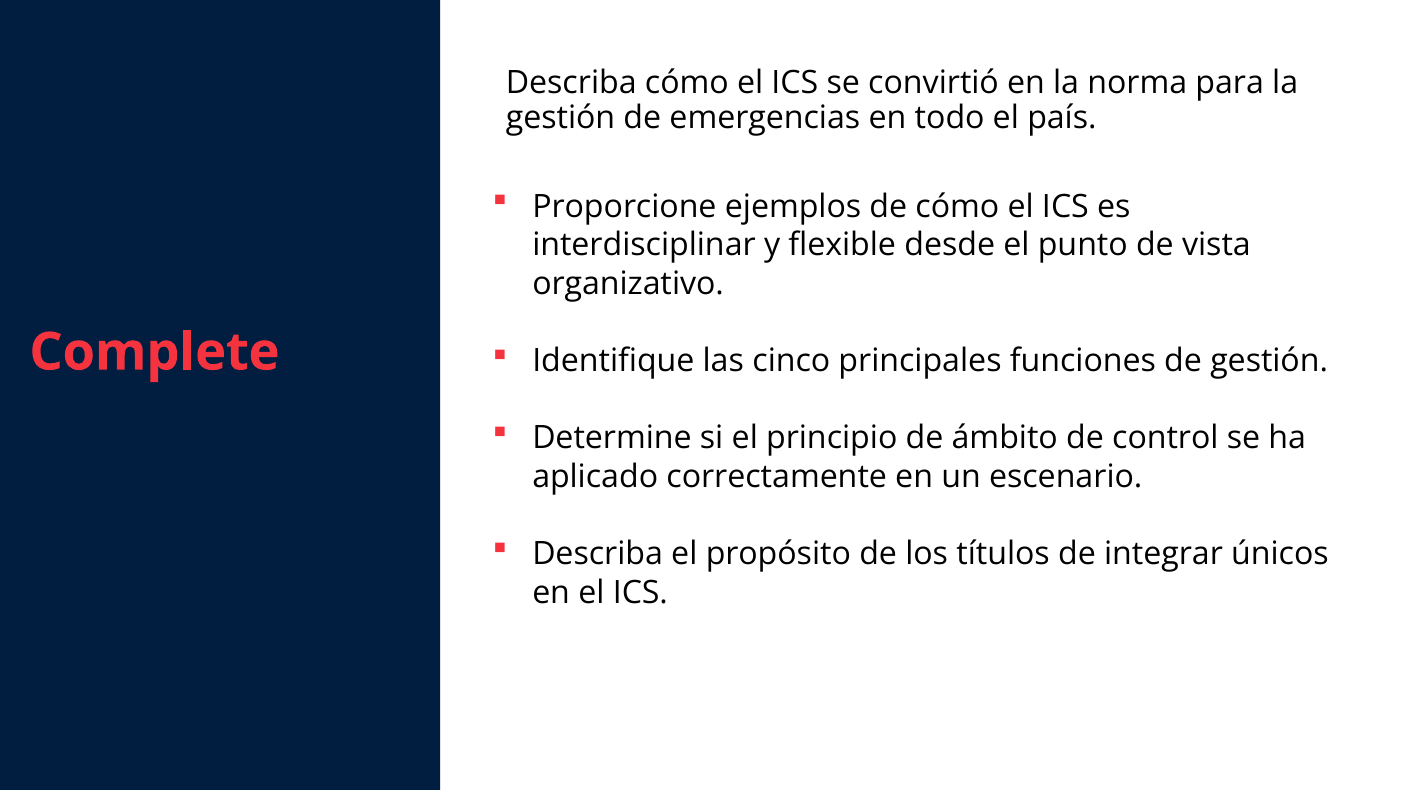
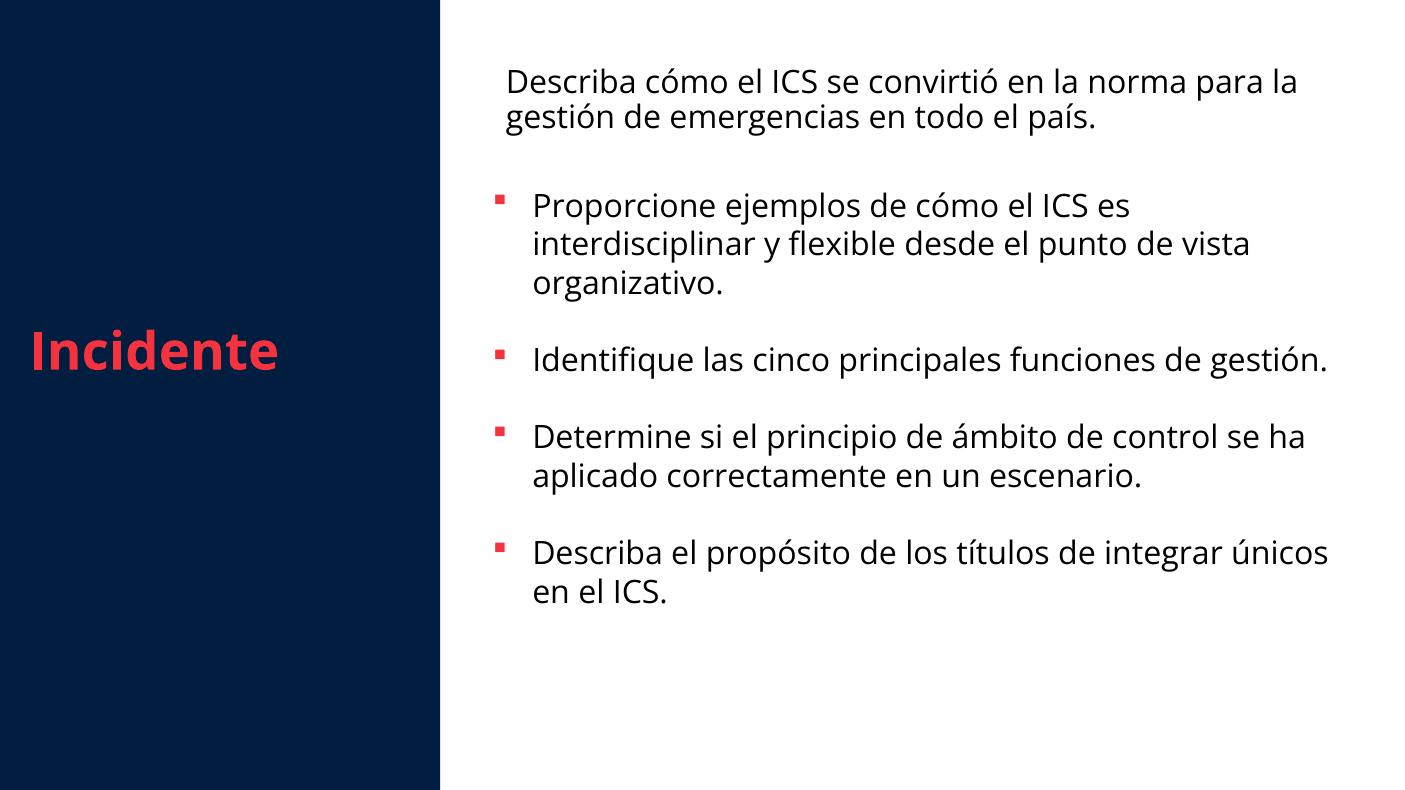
Complete: Complete -> Incidente (154, 352)
